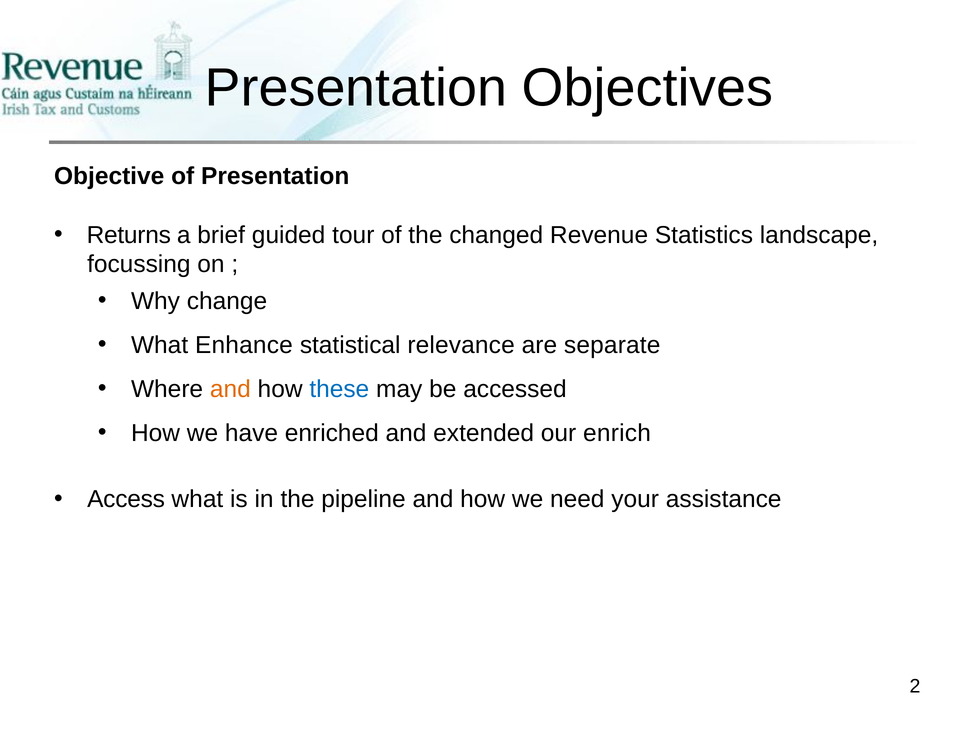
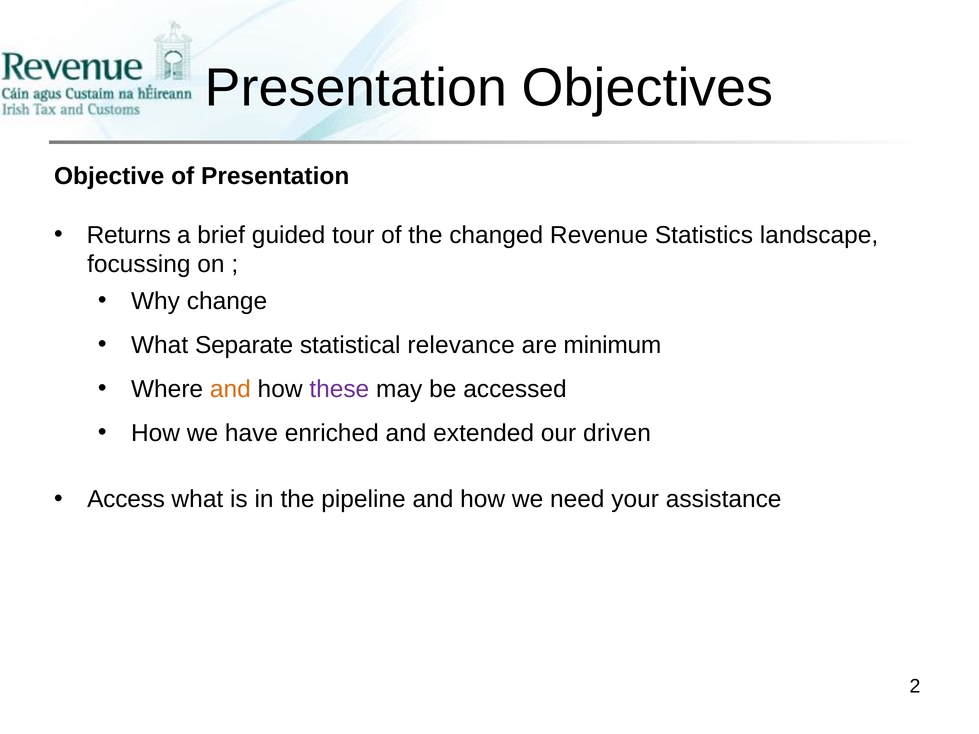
Enhance: Enhance -> Separate (244, 345)
separate: separate -> minimum (612, 345)
these colour: blue -> purple (339, 389)
enrich: enrich -> driven (617, 433)
